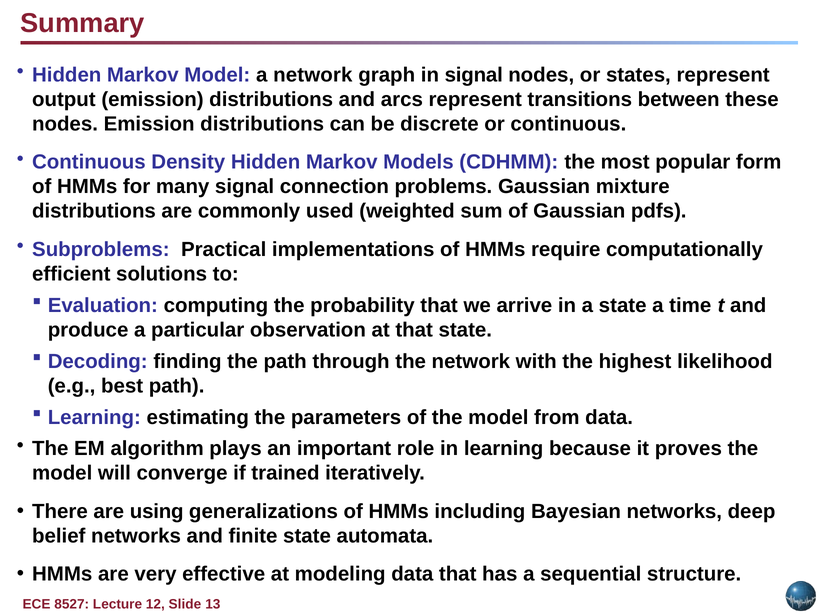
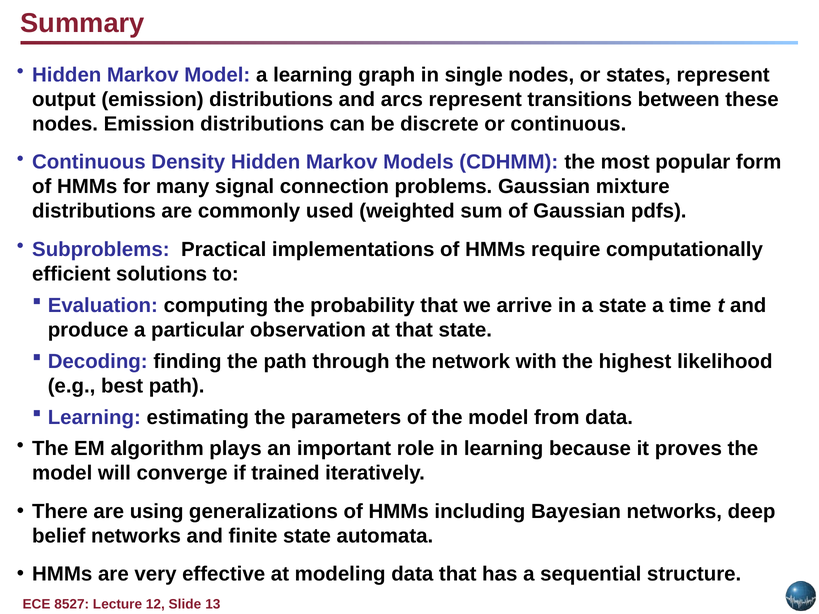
a network: network -> learning (313, 75)
in signal: signal -> single (474, 75)
